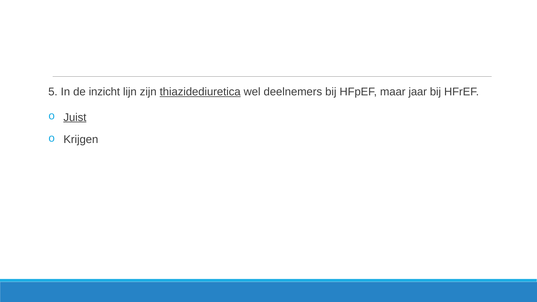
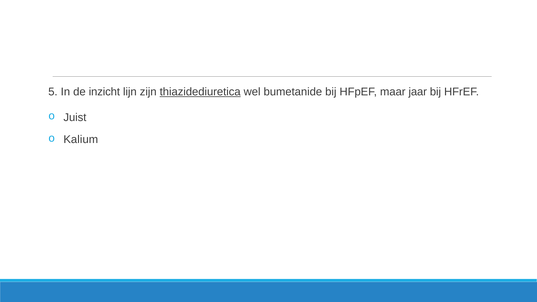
deelnemers: deelnemers -> bumetanide (293, 92)
Juist underline: present -> none (75, 117)
Krijgen: Krijgen -> Kalium (81, 140)
